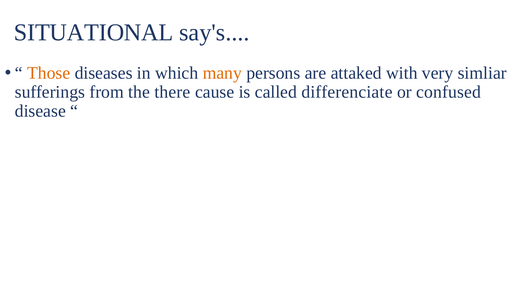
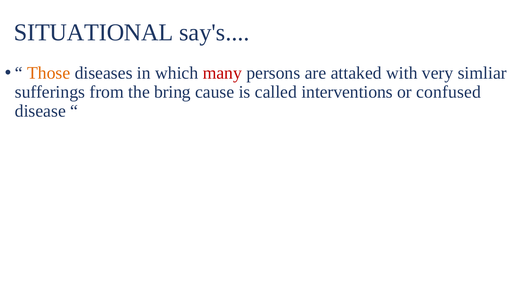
many colour: orange -> red (222, 73)
there: there -> bring (173, 92)
differenciate: differenciate -> interventions (347, 92)
